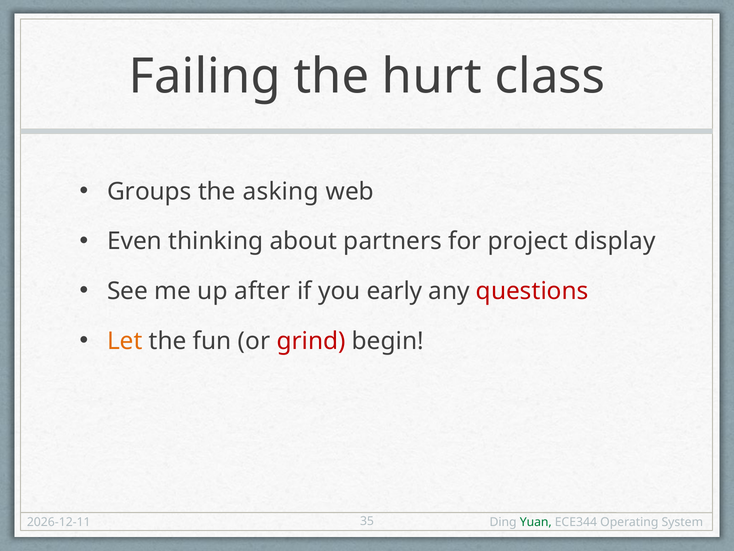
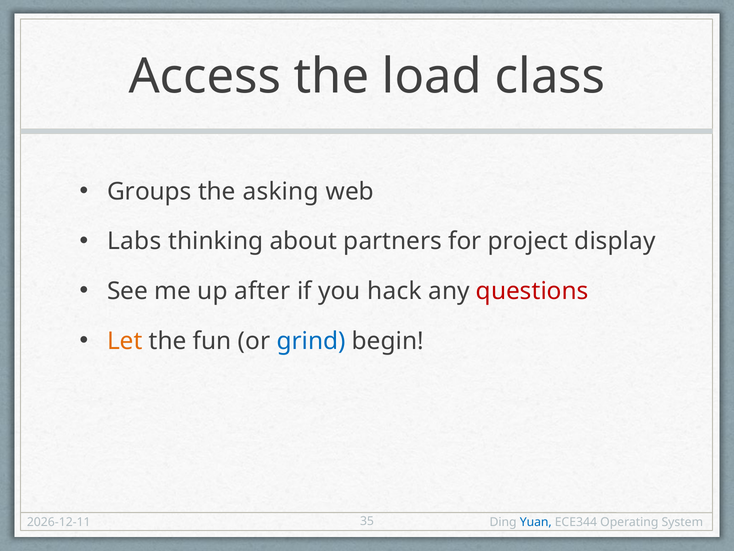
Failing: Failing -> Access (205, 77)
hurt: hurt -> load (432, 77)
Even: Even -> Labs (134, 241)
early: early -> hack (394, 291)
grind colour: red -> blue (311, 341)
Yuan colour: green -> blue (536, 522)
